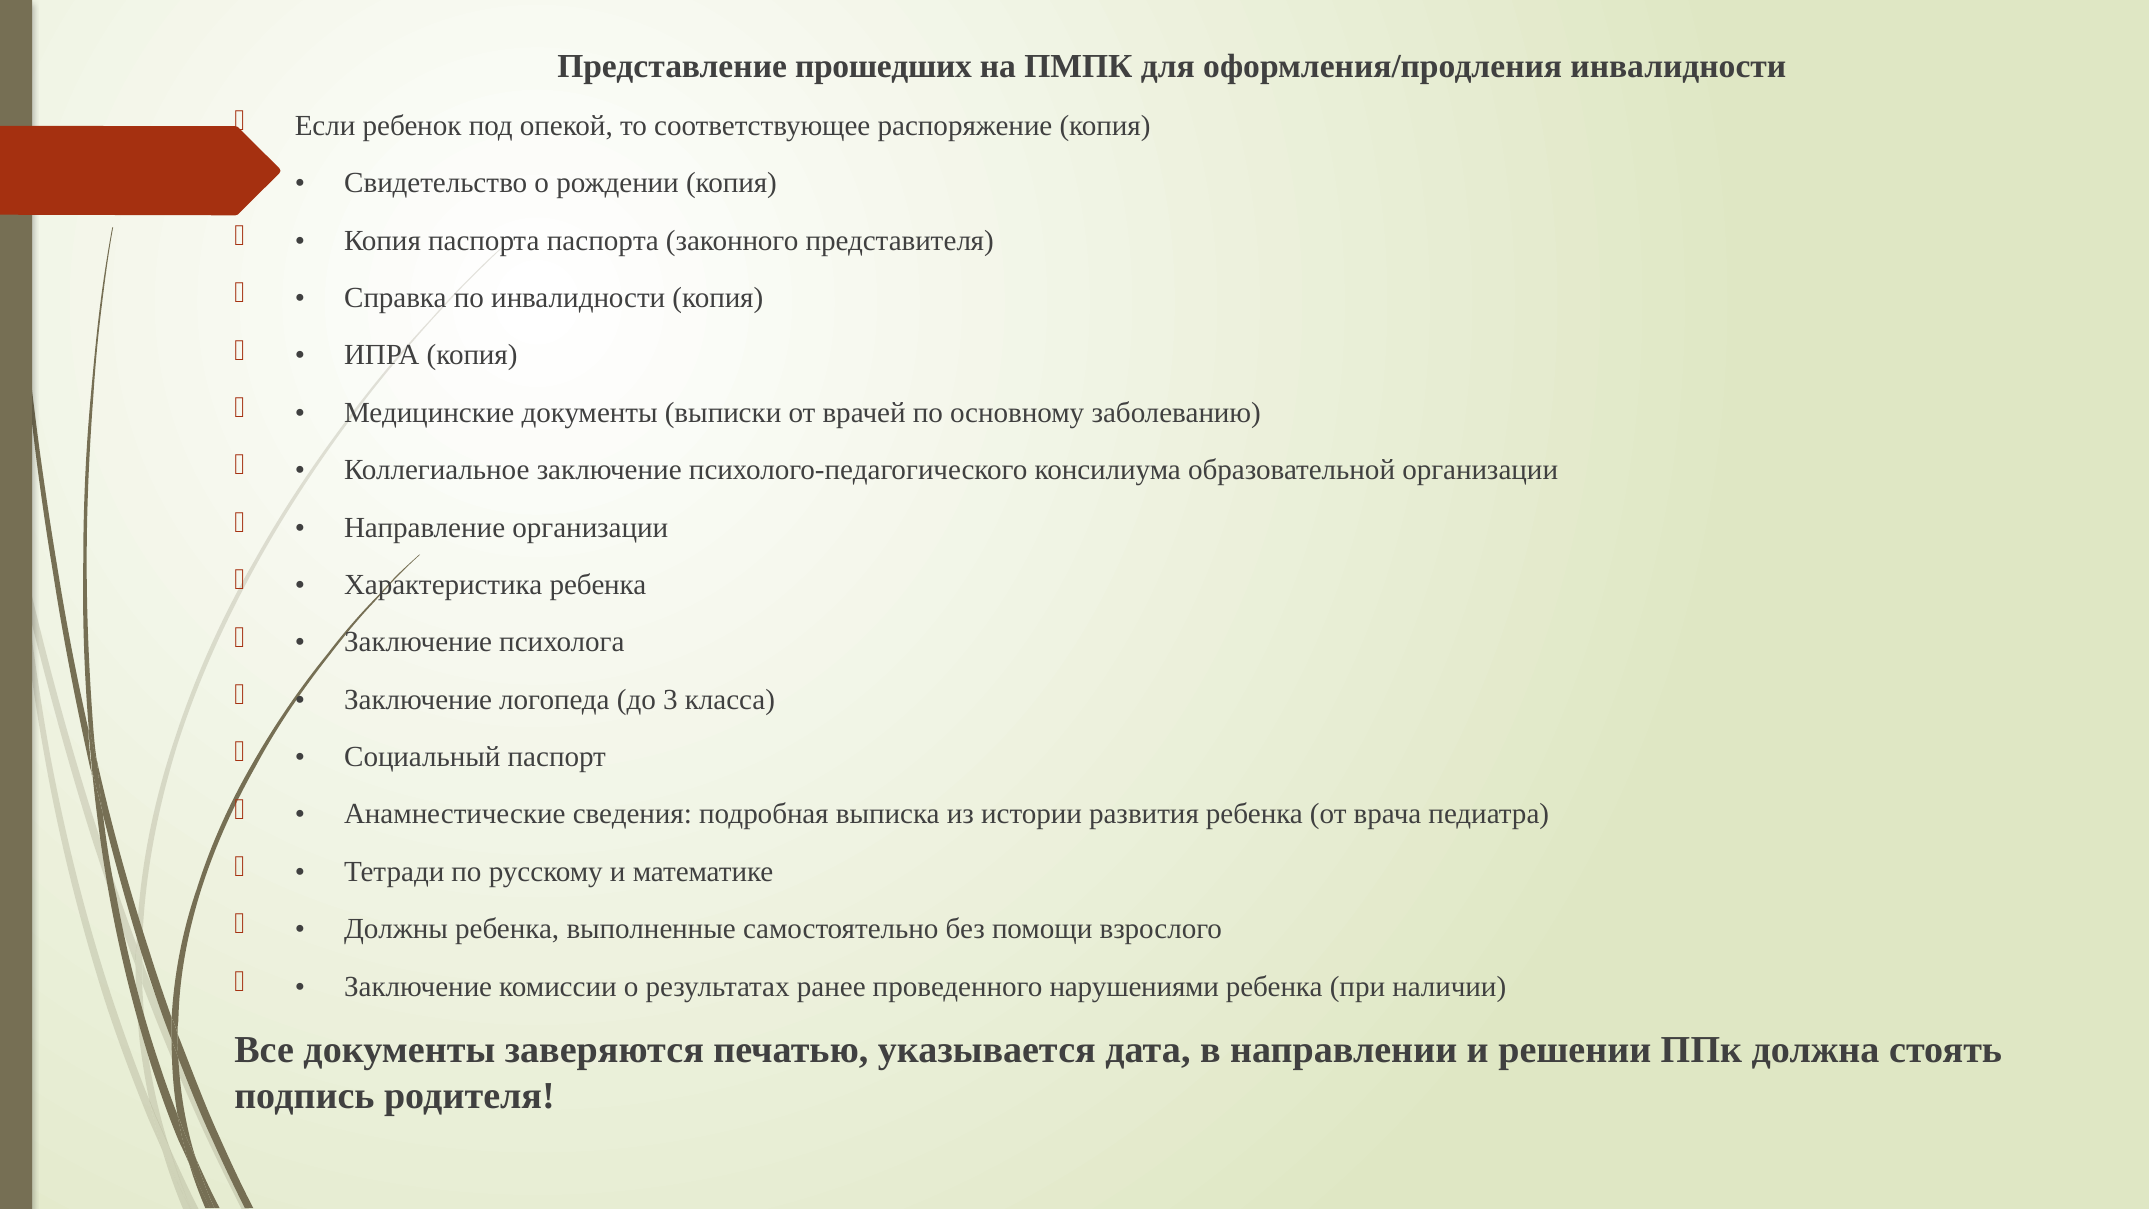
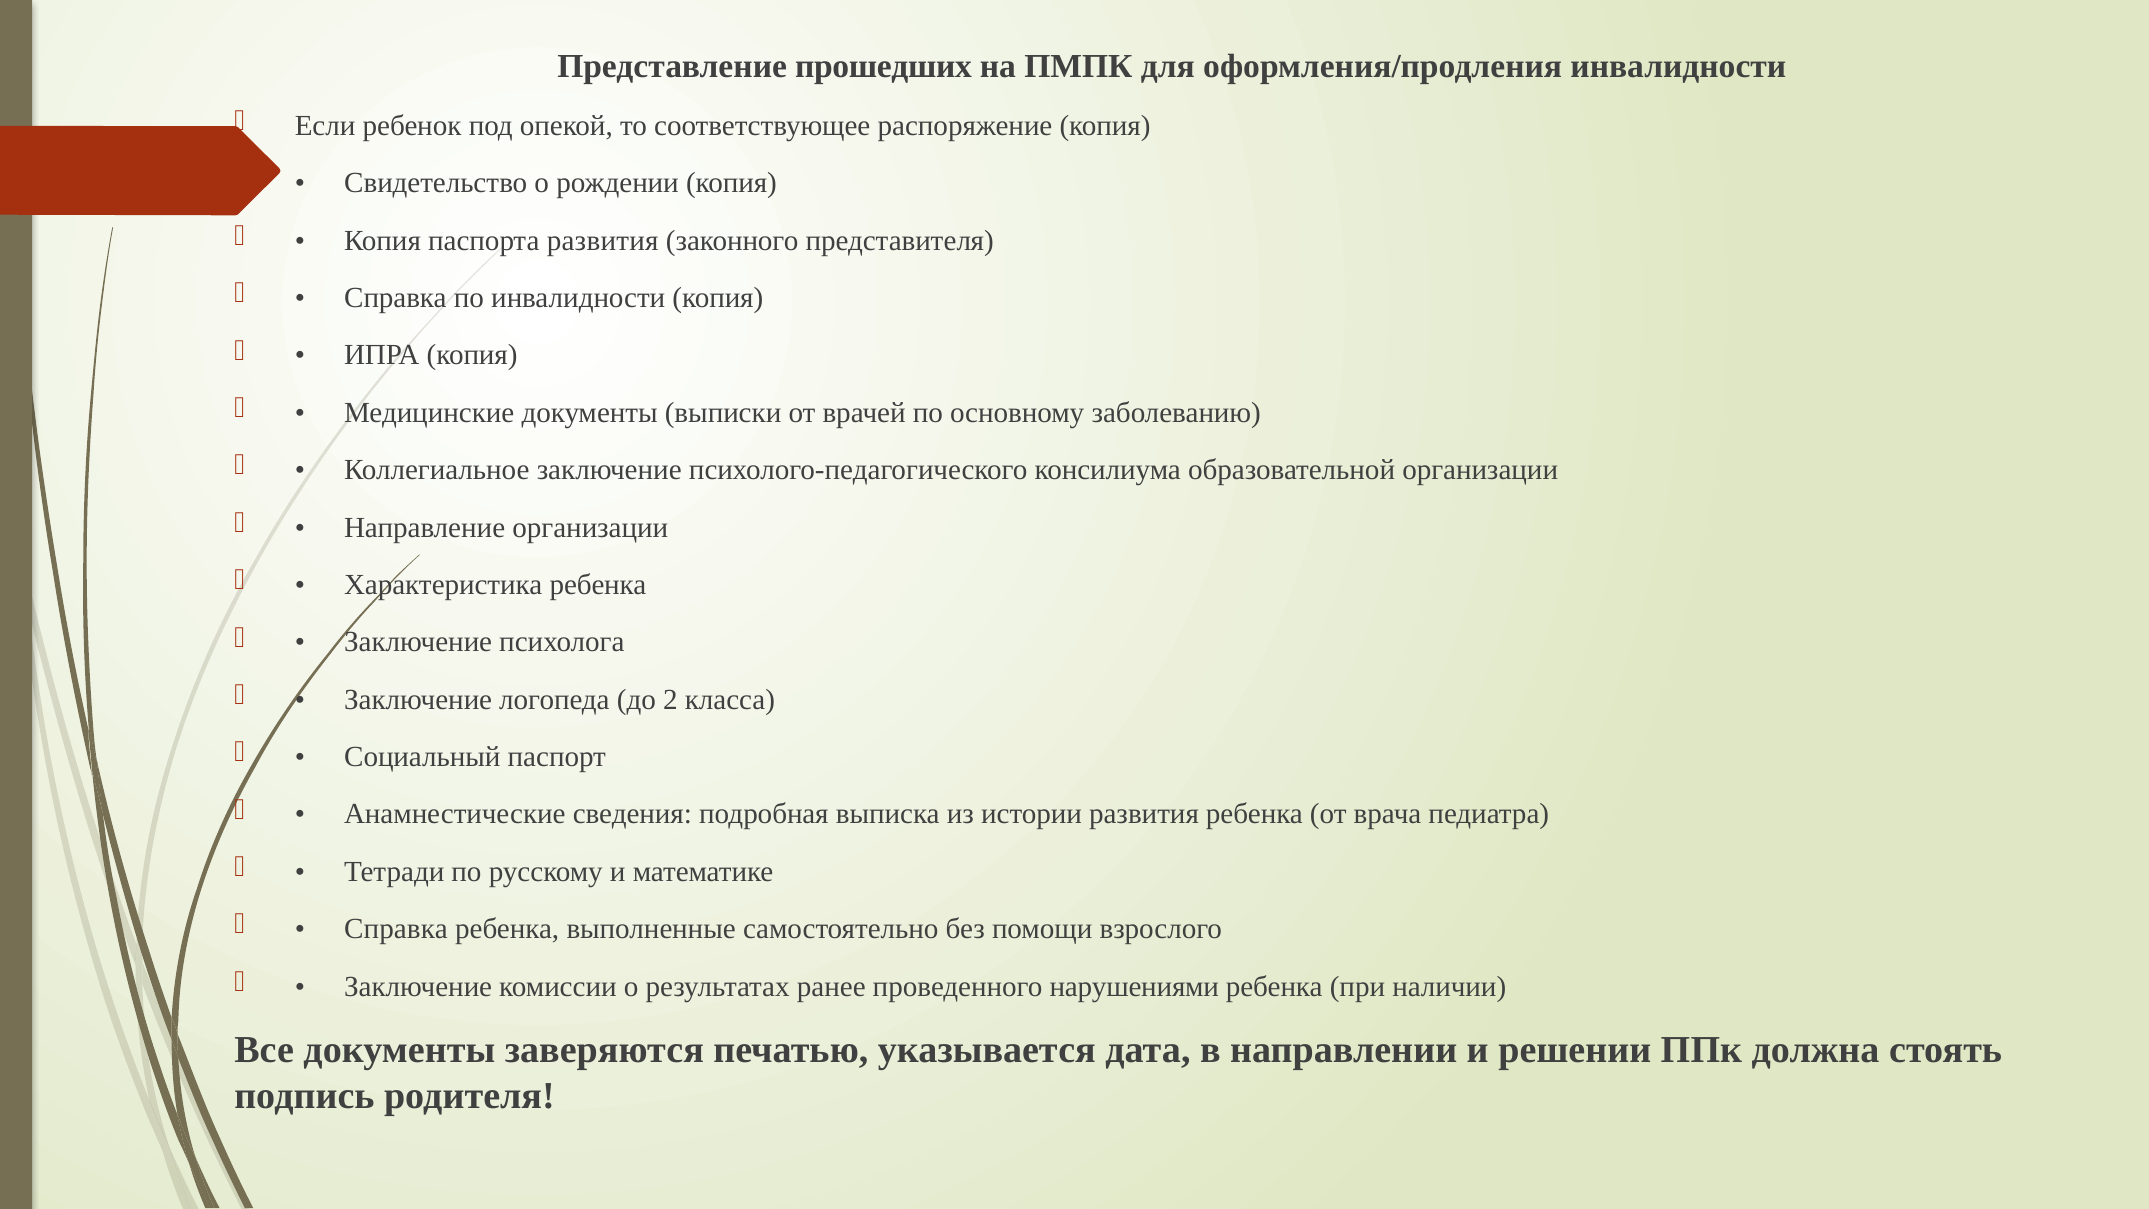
паспорта паспорта: паспорта -> развития (603, 241)
3: 3 -> 2 (670, 699)
Должны: Должны -> Справка (396, 929)
